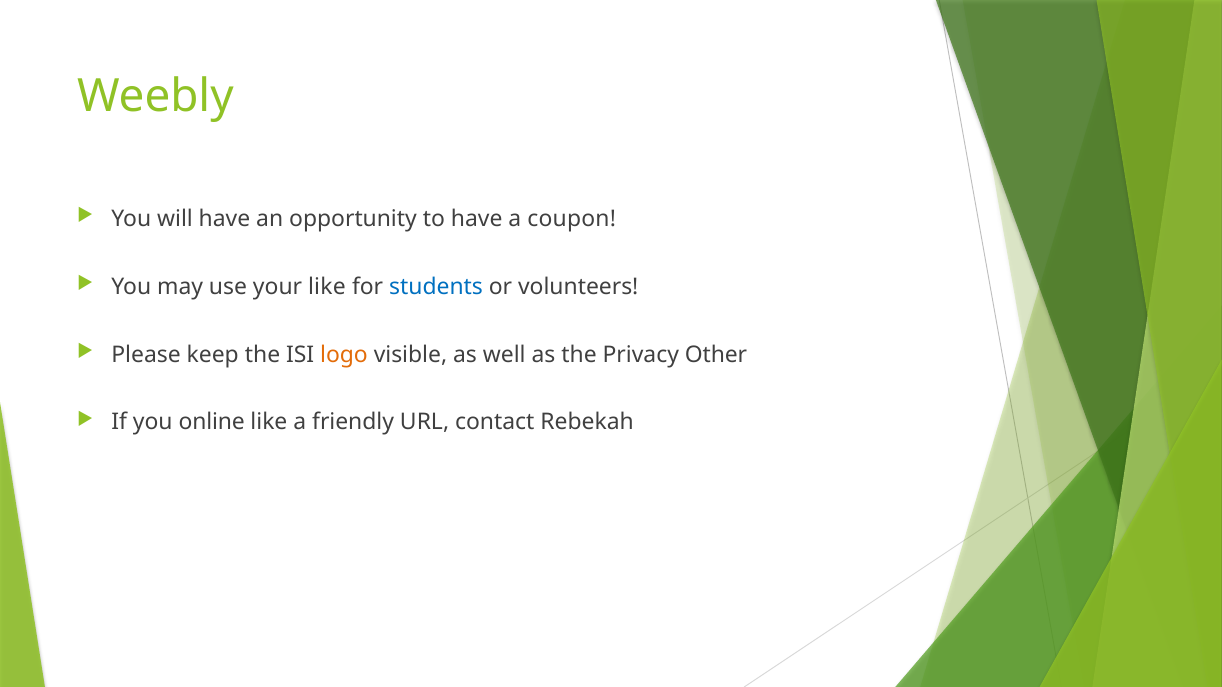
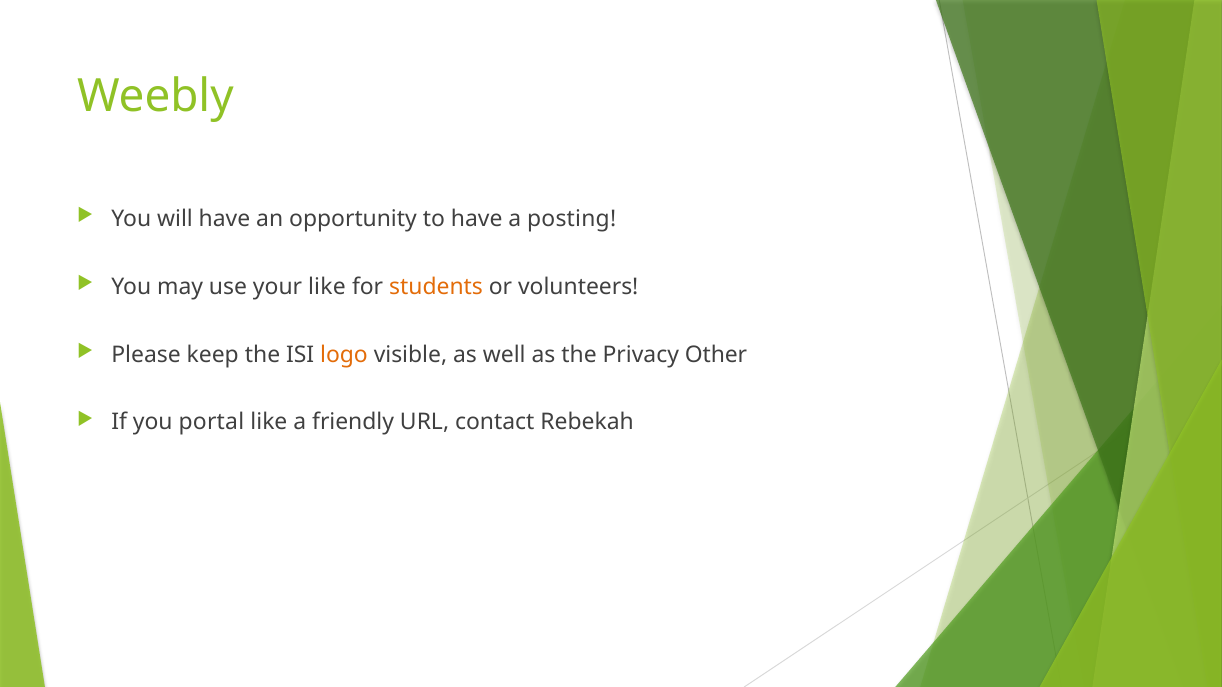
coupon: coupon -> posting (572, 219)
students colour: blue -> orange (436, 287)
online: online -> portal (211, 423)
